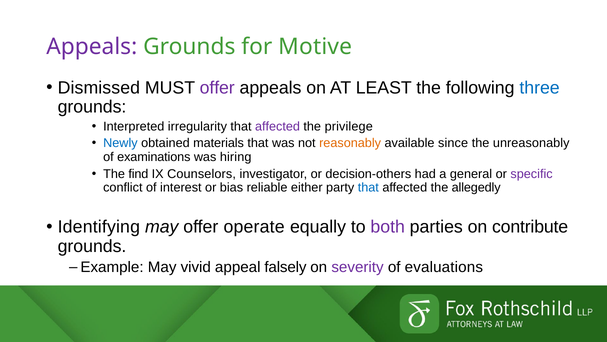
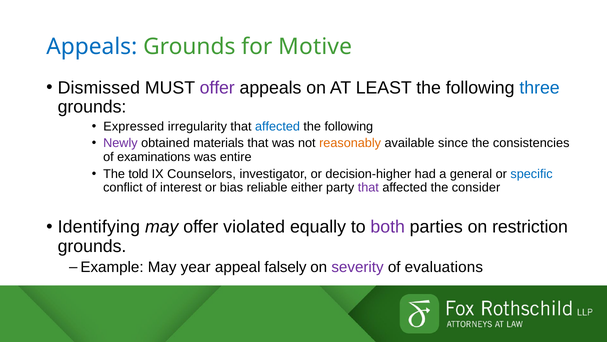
Appeals colour: purple -> blue (92, 47)
Interpreted: Interpreted -> Expressed (134, 126)
affected colour: purple -> blue (277, 126)
privilege: privilege -> following (349, 126)
Newly colour: blue -> purple (120, 143)
unreasonably: unreasonably -> consistencies (531, 143)
hiring: hiring -> entire (236, 157)
find: find -> told (138, 174)
decision-others: decision-others -> decision-higher (368, 174)
specific colour: purple -> blue (532, 174)
that colour: blue -> purple (368, 187)
allegedly: allegedly -> consider (476, 187)
operate: operate -> violated (254, 227)
contribute: contribute -> restriction (530, 227)
vivid: vivid -> year (196, 267)
